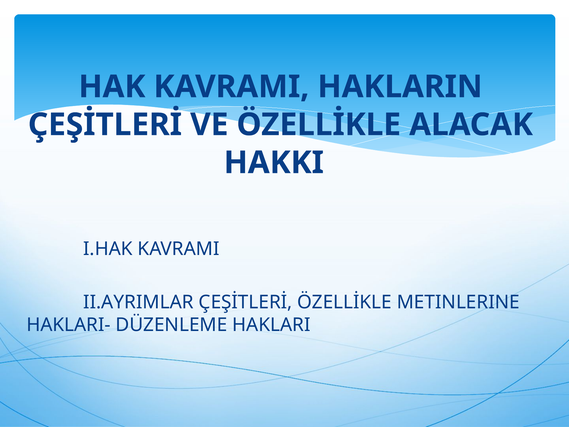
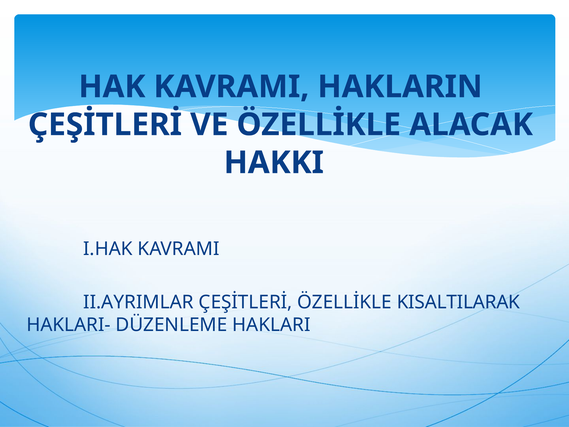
METINLERINE: METINLERINE -> KISALTILARAK (458, 302)
